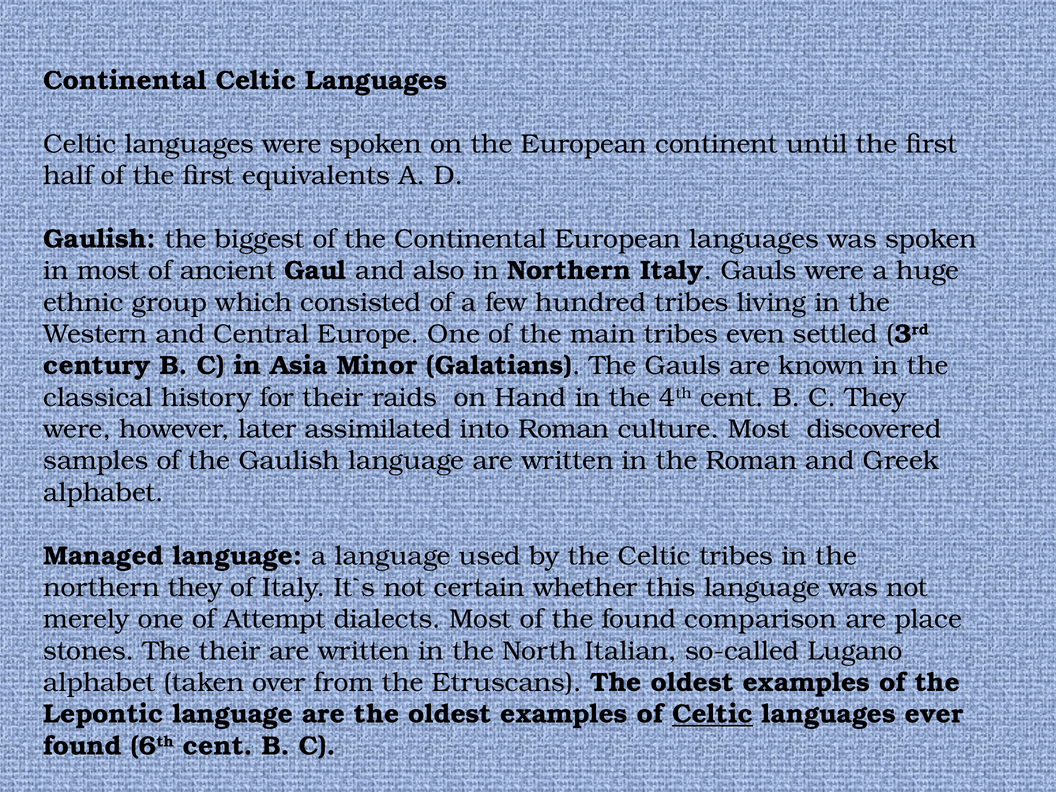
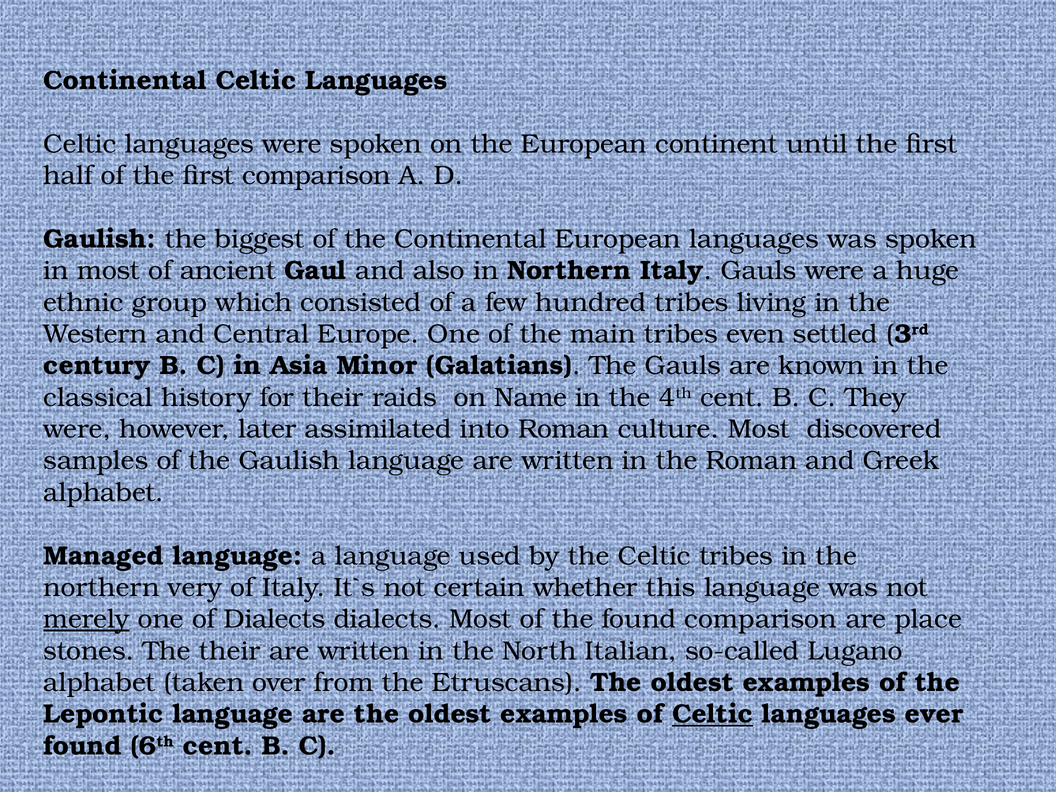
first equivalents: equivalents -> comparison (316, 176)
Hand: Hand -> Name (531, 397)
northern they: they -> very (195, 587)
merely underline: none -> present (86, 619)
of Attempt: Attempt -> Dialects (275, 619)
